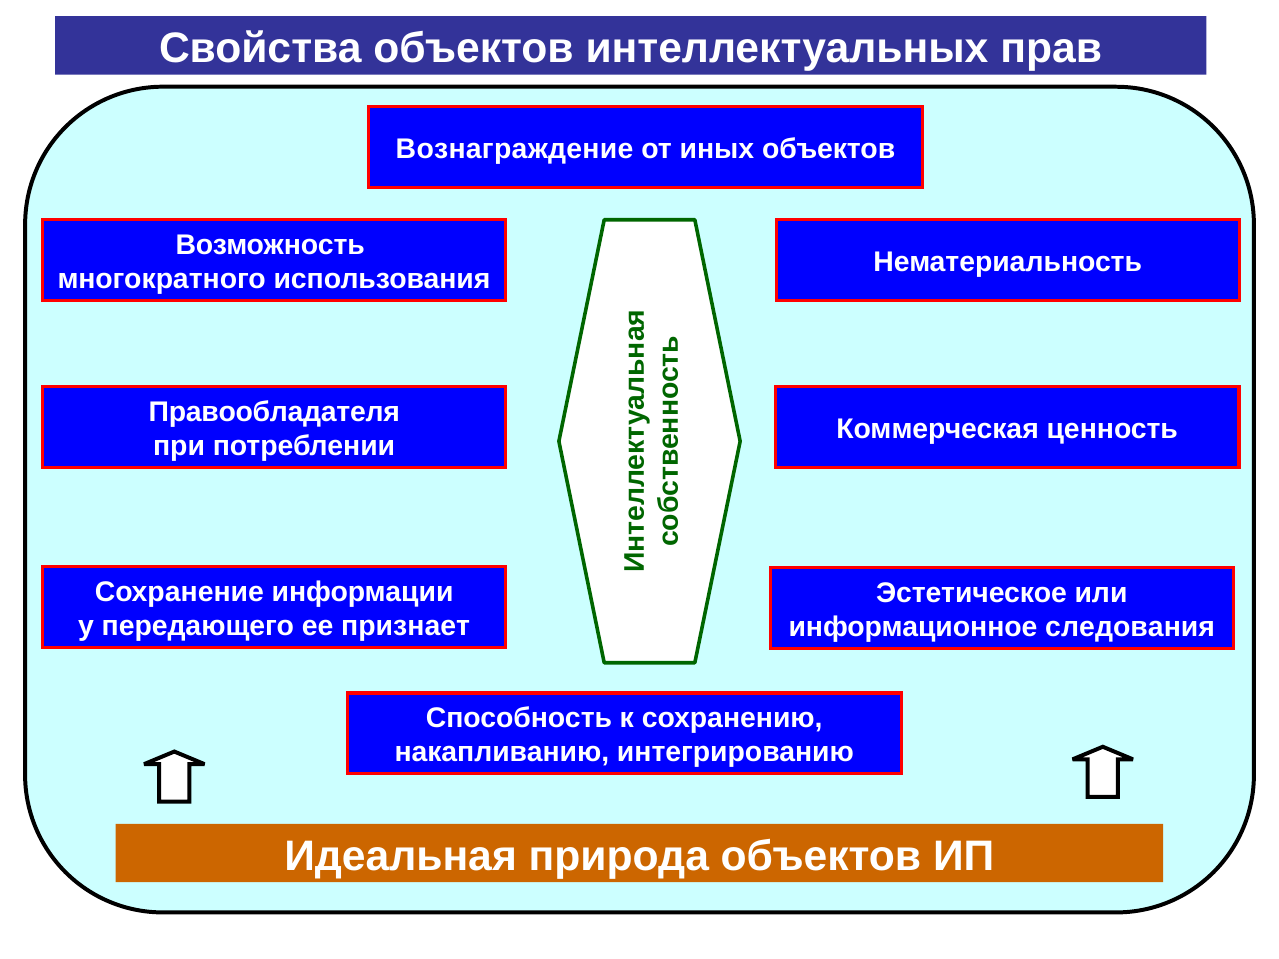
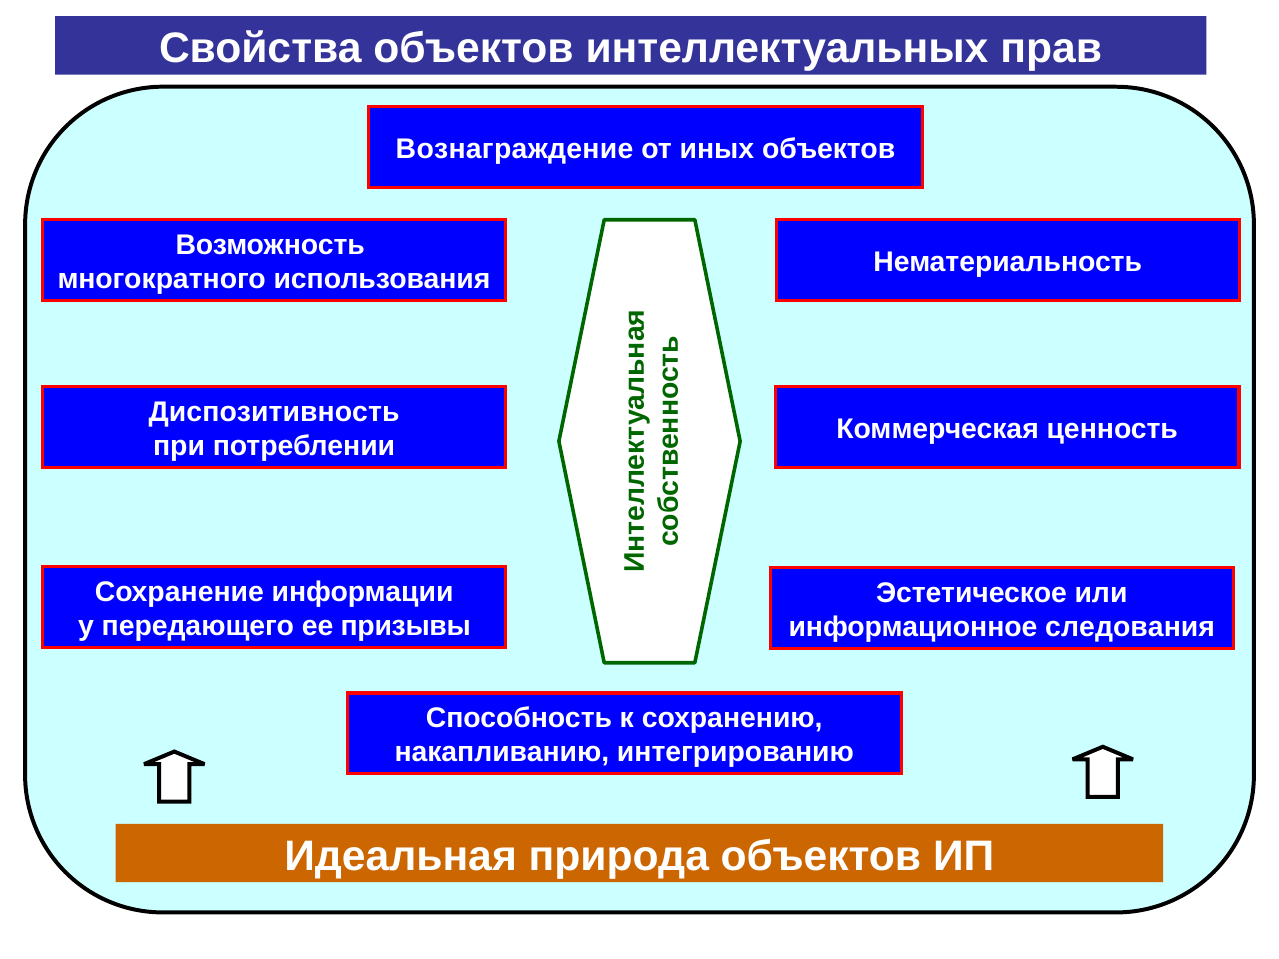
Правообладателя: Правообладателя -> Диспозитивность (274, 412)
признает: признает -> призывы (406, 626)
